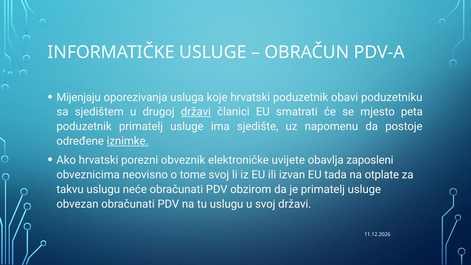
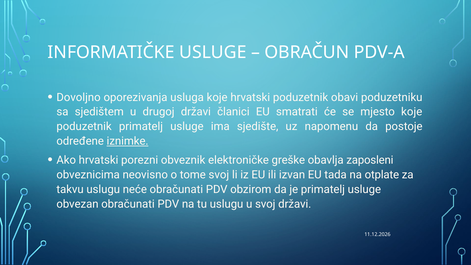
Mijenjaju: Mijenjaju -> Dovoljno (79, 97)
državi underline: present -> none (196, 112)
mjesto peta: peta -> koje (412, 112)
uvijete: uvijete -> greške (288, 160)
